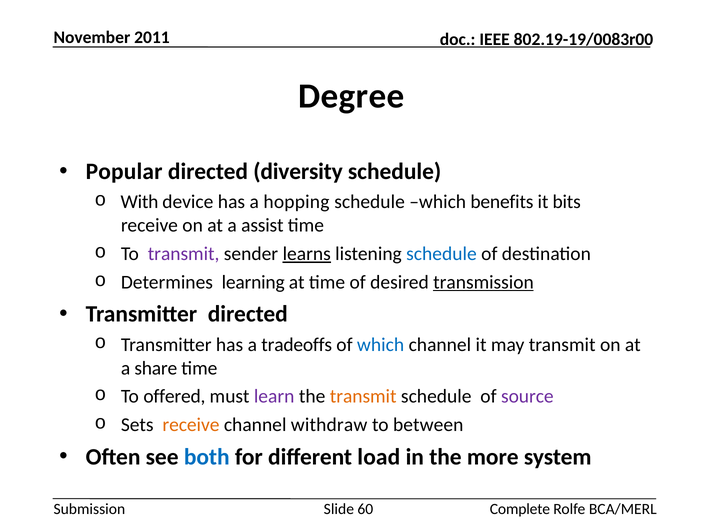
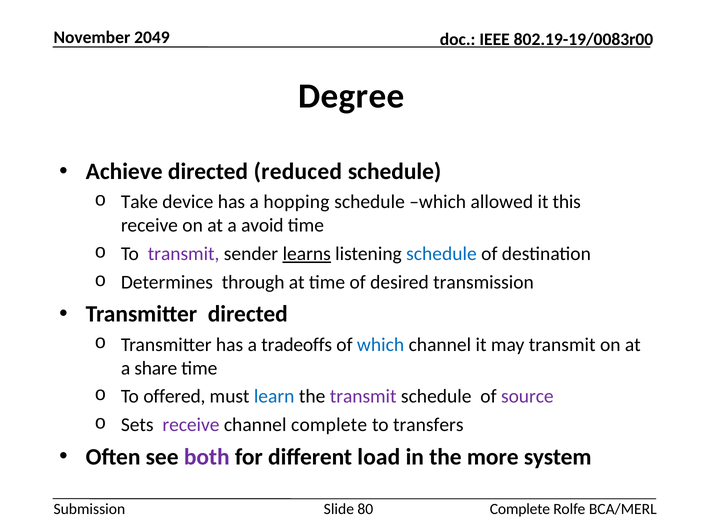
2011: 2011 -> 2049 (152, 37)
Popular: Popular -> Achieve (124, 171)
diversity: diversity -> reduced (298, 171)
With: With -> Take (139, 202)
benefits: benefits -> allowed (502, 202)
bits: bits -> this (567, 202)
assist: assist -> avoid (262, 225)
learning: learning -> through (253, 282)
transmission underline: present -> none (483, 282)
learn colour: purple -> blue (274, 396)
transmit colour: orange -> purple (363, 396)
receive colour: orange -> purple (191, 424)
channel withdraw: withdraw -> complete (329, 424)
between: between -> transfers (428, 424)
both colour: blue -> purple (207, 456)
60: 60 -> 80 (365, 508)
